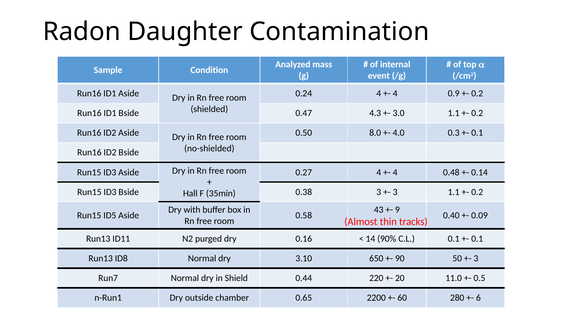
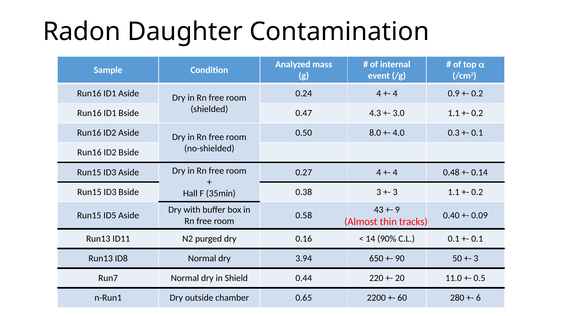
3.10: 3.10 -> 3.94 (304, 259)
